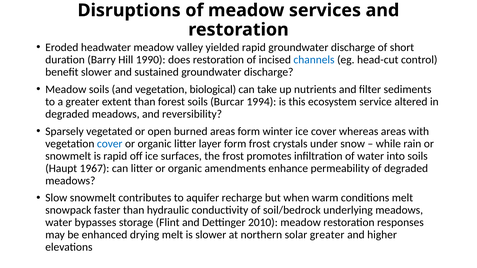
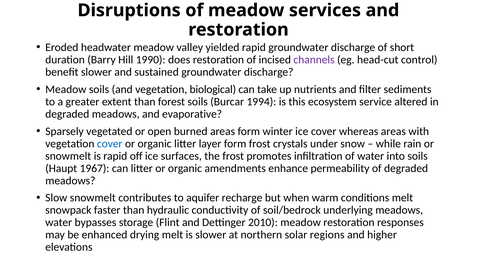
channels colour: blue -> purple (314, 60)
reversibility: reversibility -> evaporative (192, 114)
solar greater: greater -> regions (327, 235)
